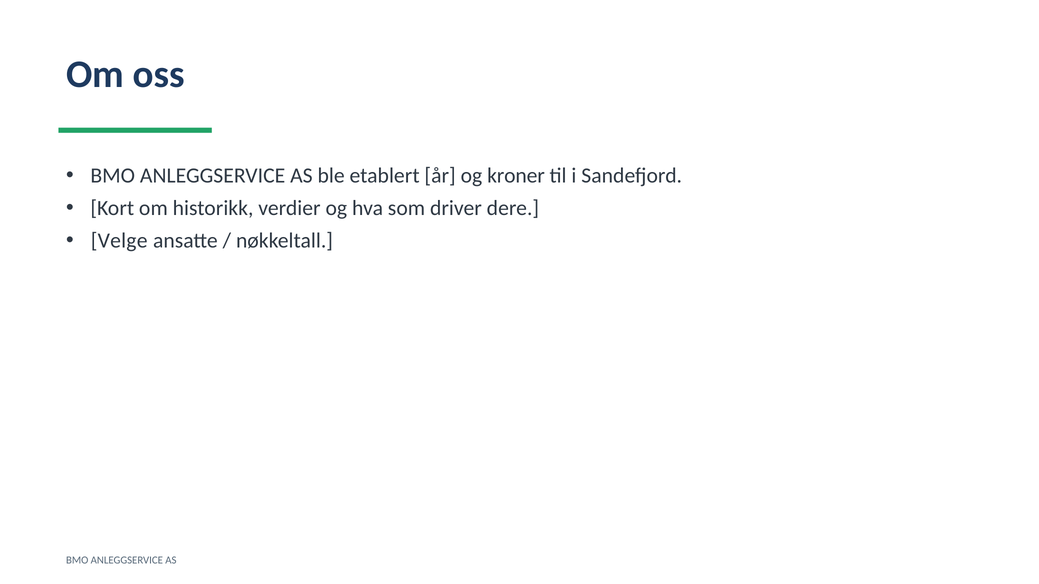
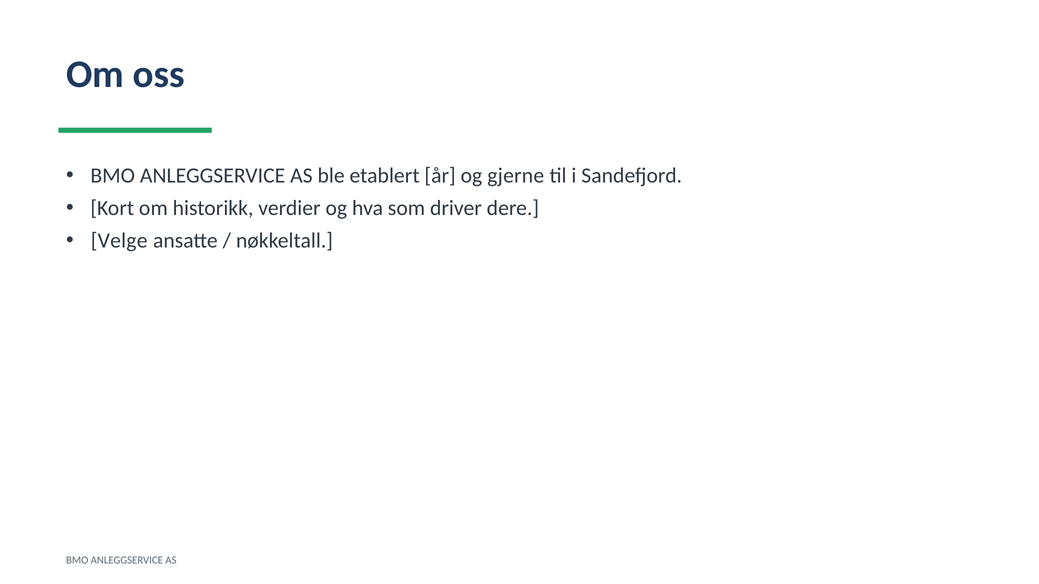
kroner: kroner -> gjerne (516, 176)
